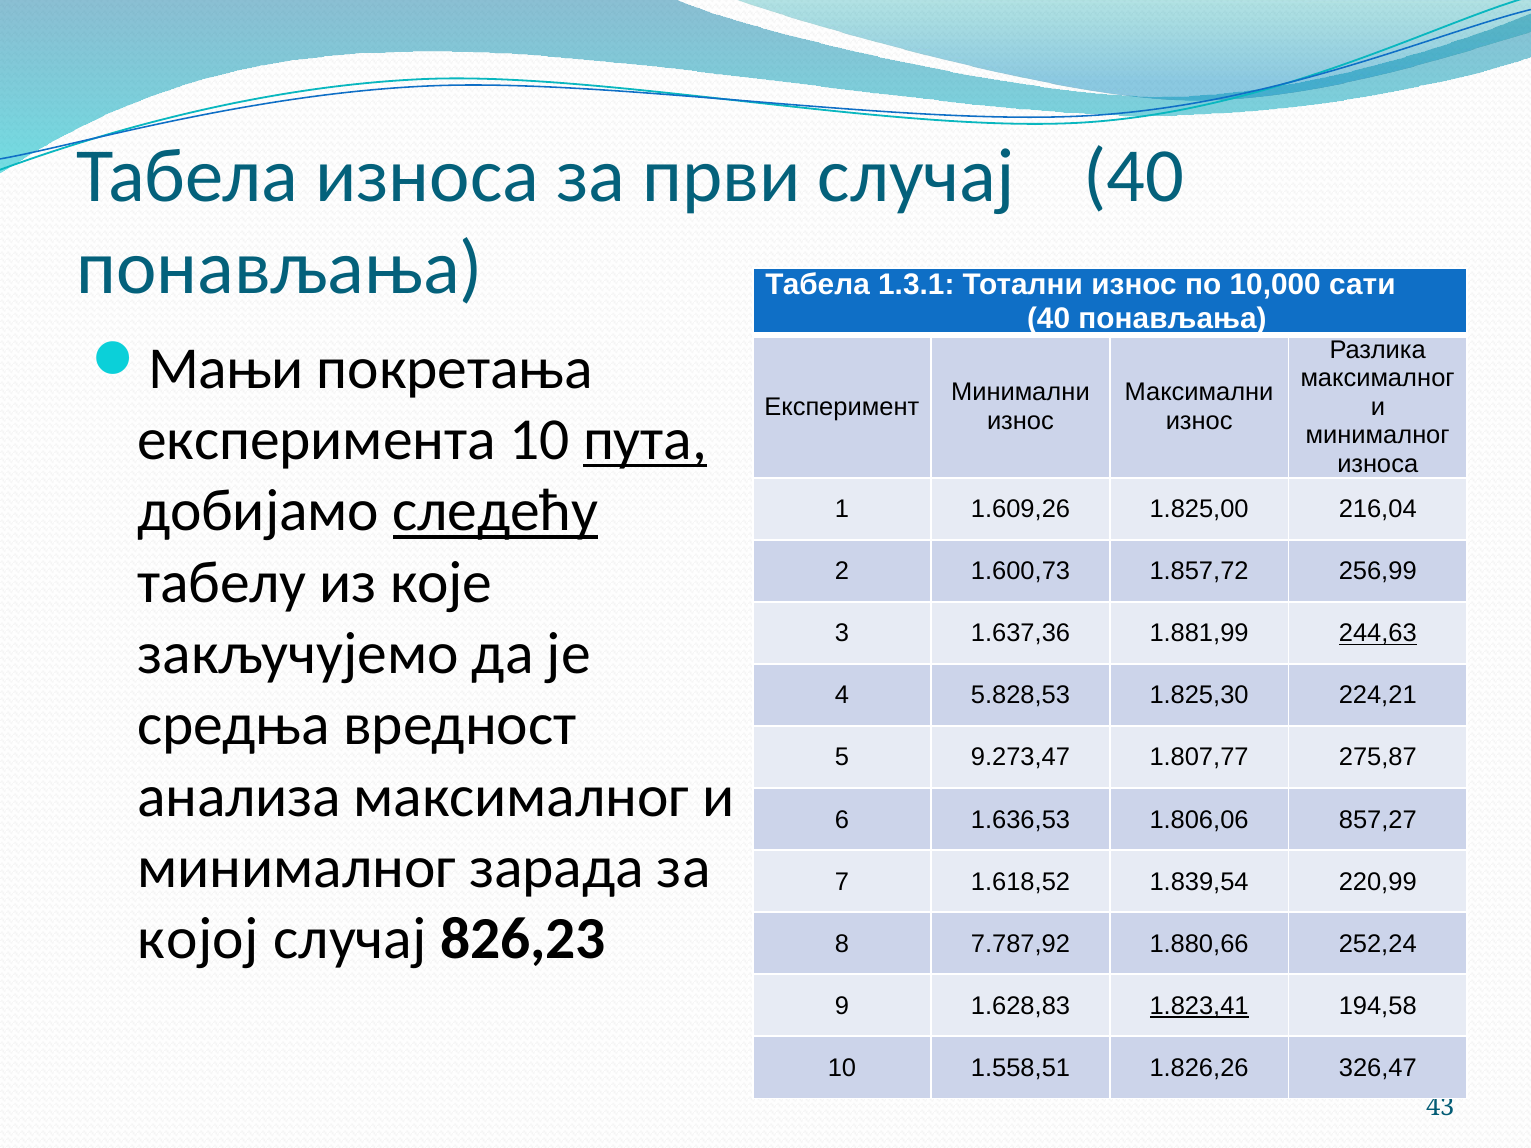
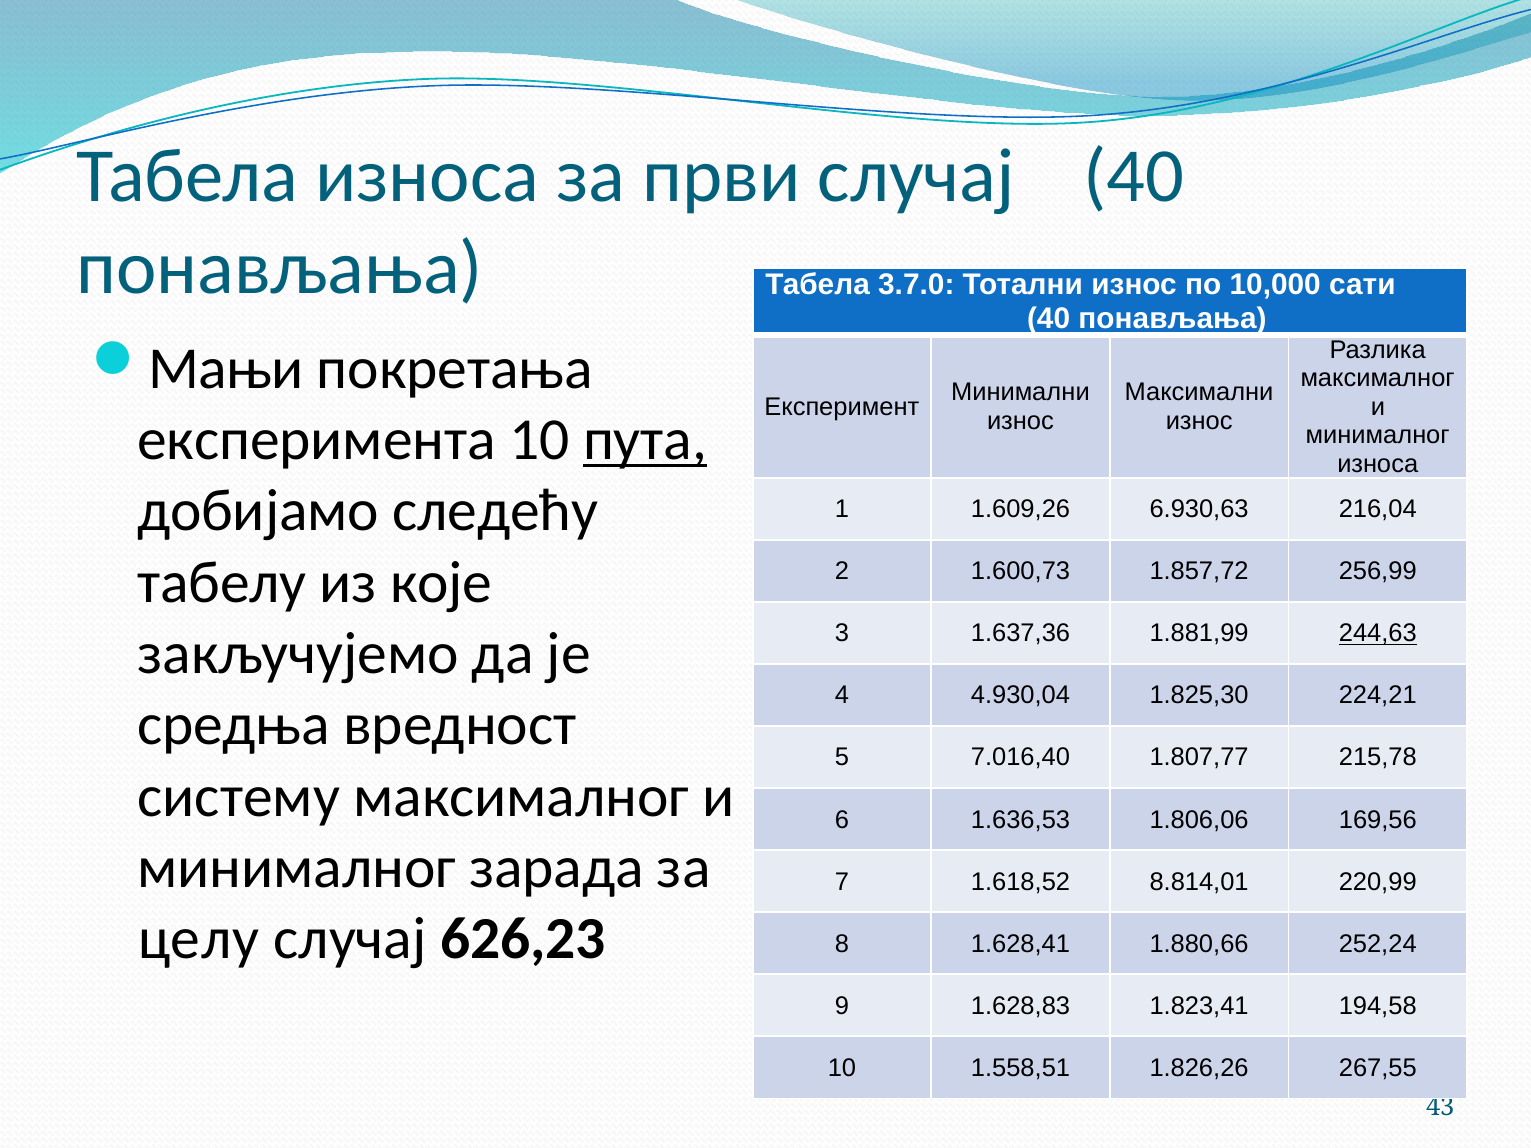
1.3.1: 1.3.1 -> 3.7.0 (916, 285)
следећу underline: present -> none (495, 511)
1.825,00: 1.825,00 -> 6.930,63 (1199, 509)
5.828,53: 5.828,53 -> 4.930,04 (1020, 696)
9.273,47: 9.273,47 -> 7.016,40 (1020, 758)
275,87: 275,87 -> 215,78 (1378, 758)
анализа: анализа -> систему (239, 797)
857,27: 857,27 -> 169,56 (1378, 820)
1.839,54: 1.839,54 -> 8.814,01 (1199, 882)
којој: којој -> целу (199, 939)
826,23: 826,23 -> 626,23 (523, 939)
7.787,92: 7.787,92 -> 1.628,41 (1020, 944)
1.823,41 underline: present -> none (1199, 1006)
326,47: 326,47 -> 267,55 (1378, 1068)
